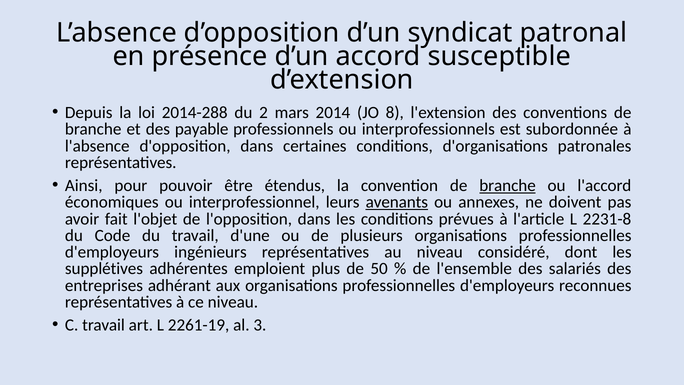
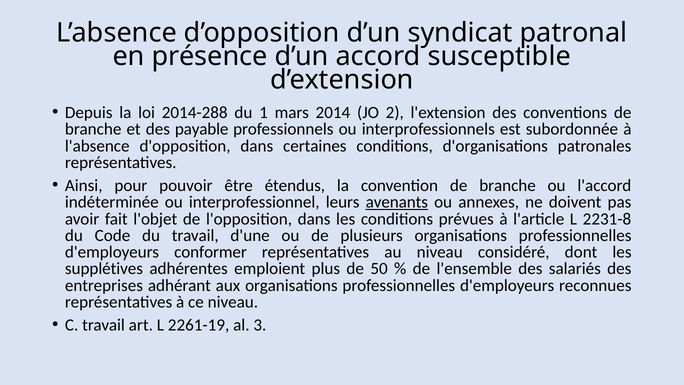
2: 2 -> 1 (263, 113)
8: 8 -> 2 (395, 113)
branche underline: present -> none (508, 186)
économiques: économiques -> indéterminée (112, 202)
ingénieurs: ingénieurs -> conformer (211, 252)
